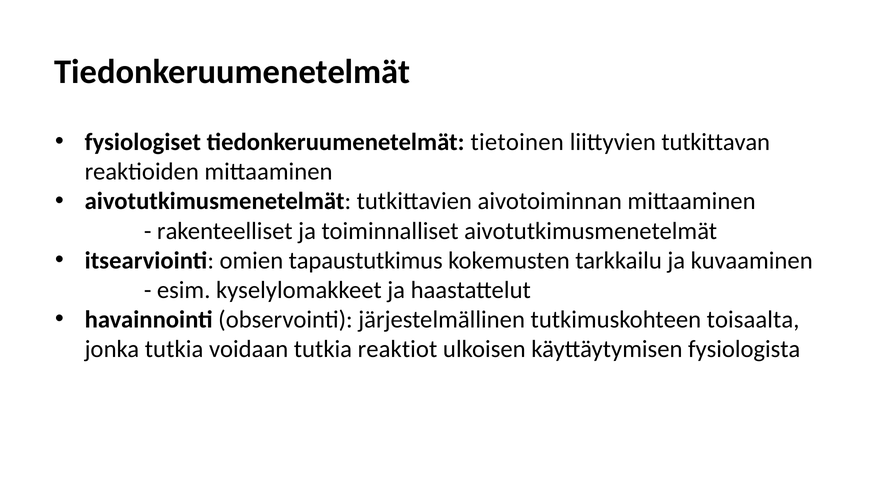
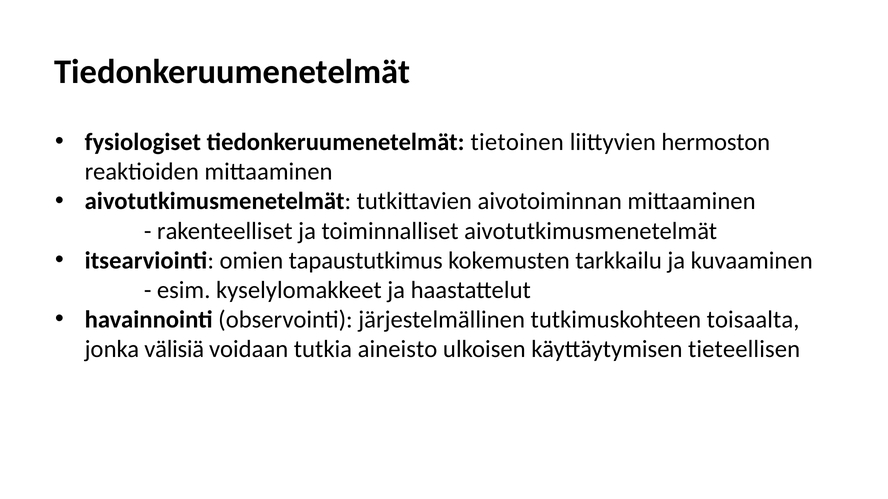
tutkittavan: tutkittavan -> hermoston (716, 142)
jonka tutkia: tutkia -> välisiä (174, 350)
reaktiot: reaktiot -> aineisto (397, 350)
fysiologista: fysiologista -> tieteellisen (744, 350)
